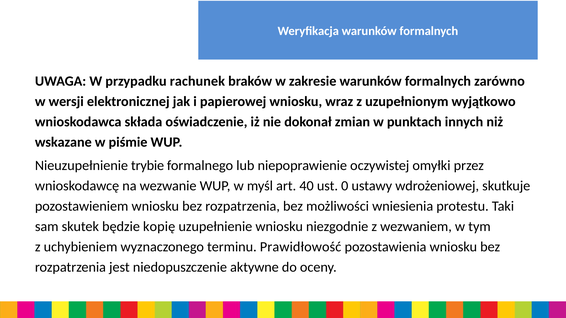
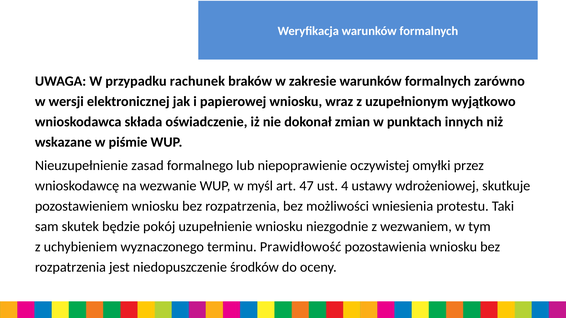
trybie: trybie -> zasad (147, 166)
40: 40 -> 47 (307, 186)
0: 0 -> 4 (345, 186)
kopię: kopię -> pokój (159, 227)
aktywne: aktywne -> środków (254, 267)
